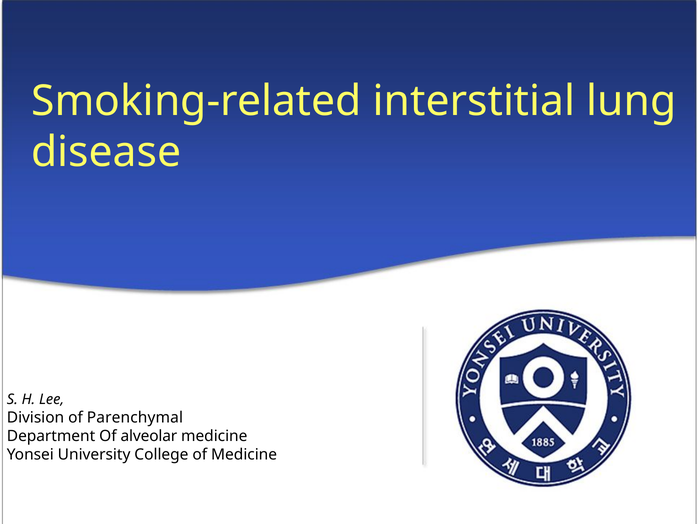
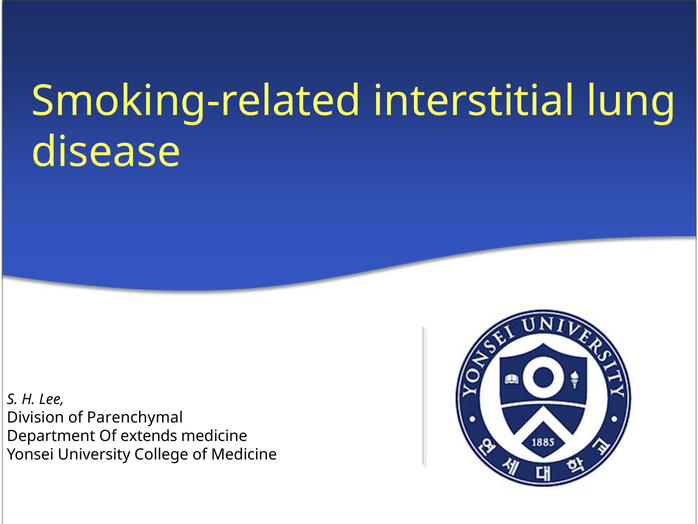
alveolar: alveolar -> extends (149, 436)
